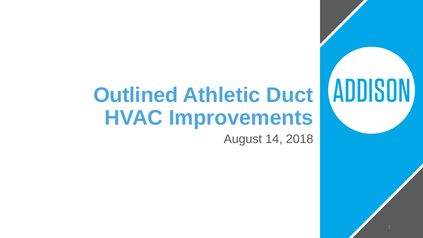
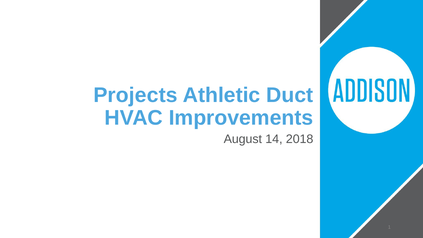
Outlined: Outlined -> Projects (136, 95)
